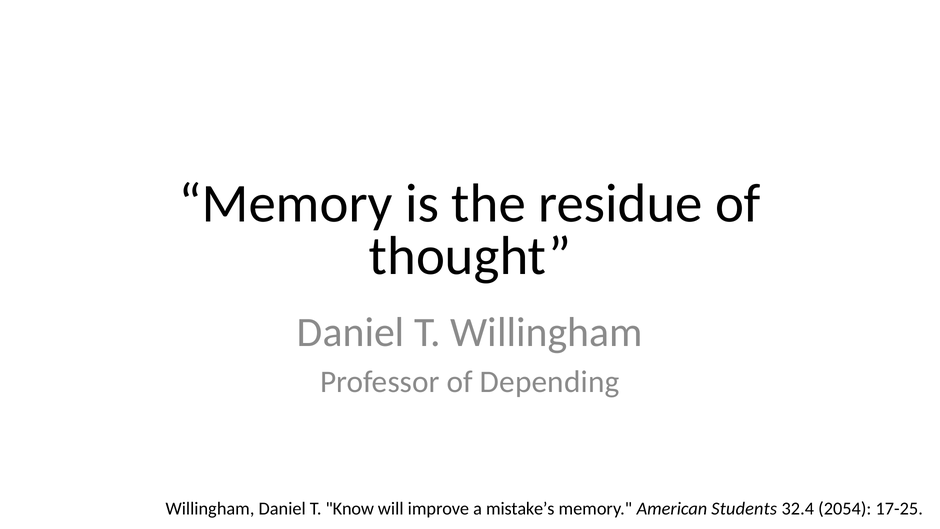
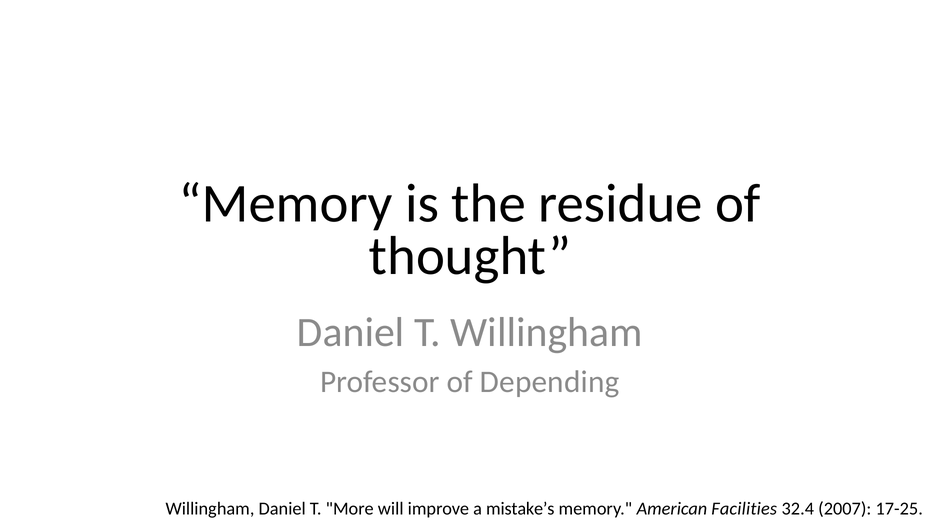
Know: Know -> More (350, 508)
Students: Students -> Facilities (744, 508)
2054: 2054 -> 2007 (845, 508)
